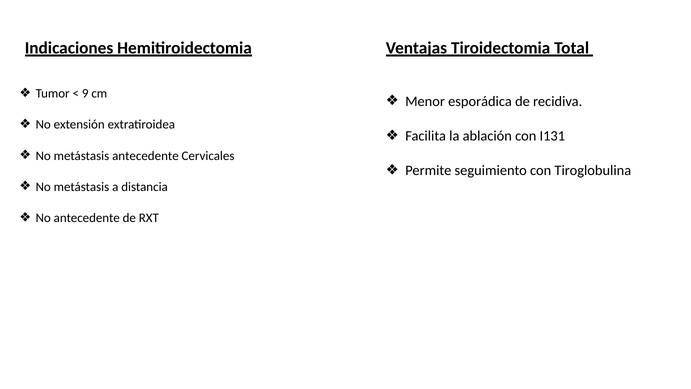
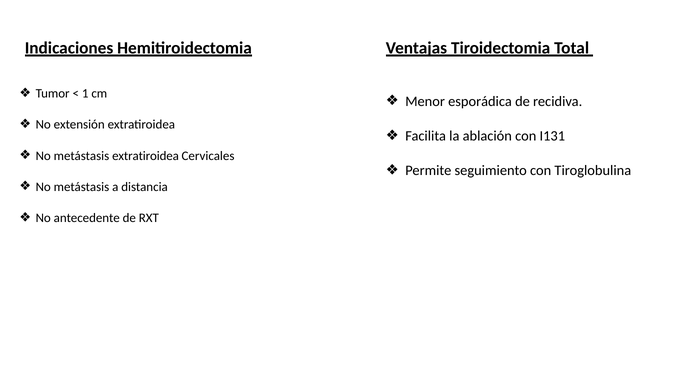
9: 9 -> 1 (85, 93)
metástasis antecedente: antecedente -> extratiroidea (145, 156)
